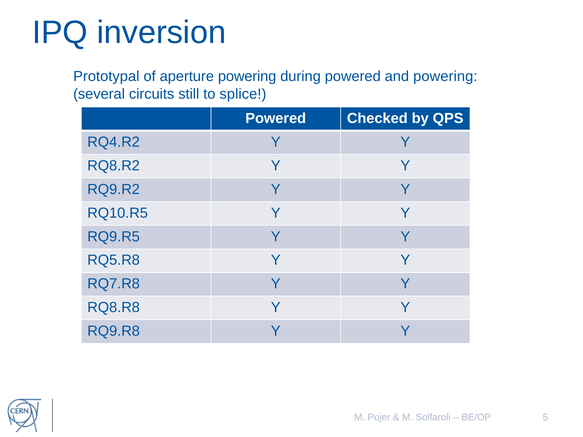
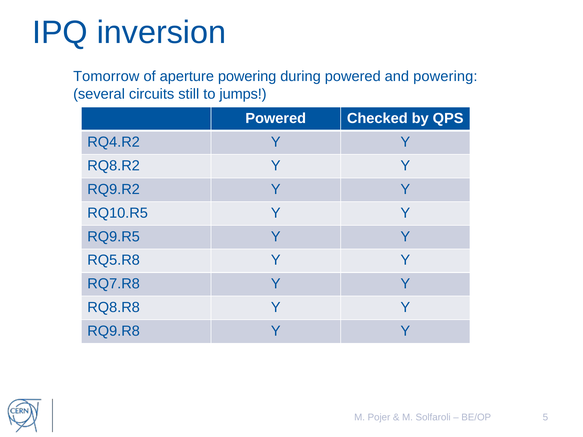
Prototypal: Prototypal -> Tomorrow (106, 77)
splice: splice -> jumps (243, 94)
